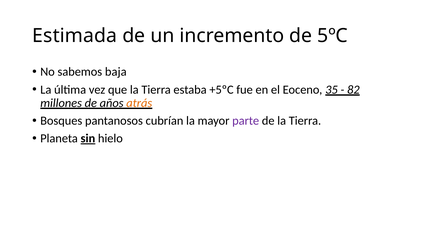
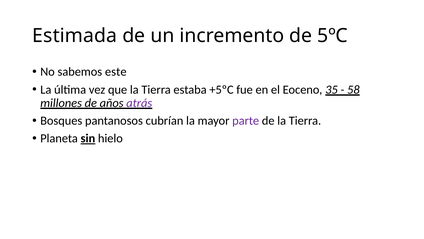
baja: baja -> este (116, 72)
82: 82 -> 58 (353, 89)
atrás colour: orange -> purple (139, 103)
